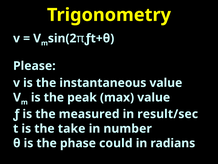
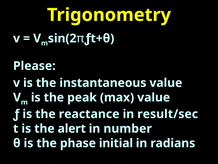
measured: measured -> reactance (89, 114)
take: take -> alert (72, 128)
could: could -> initial (116, 143)
